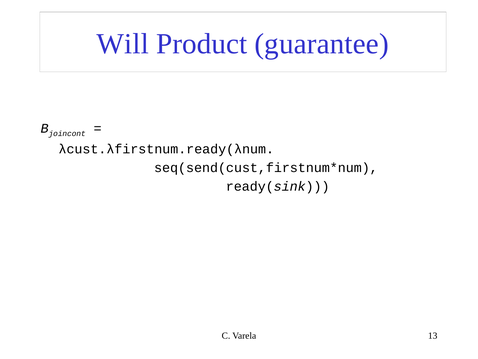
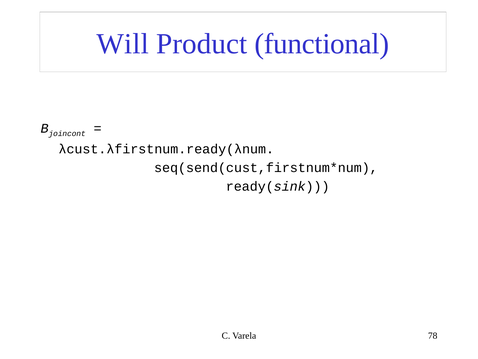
guarantee: guarantee -> functional (322, 44)
13: 13 -> 78 (433, 335)
